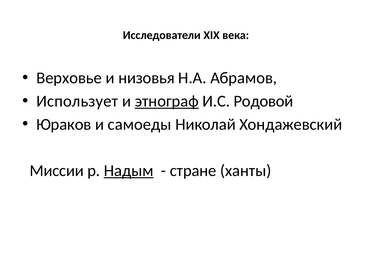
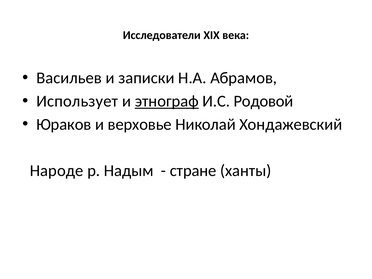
Верховье: Верховье -> Васильев (69, 78)
низовья: низовья -> записки (146, 78)
самоеды: самоеды -> верховье (140, 124)
Миссии: Миссии -> Народе (57, 171)
Надым underline: present -> none (129, 171)
